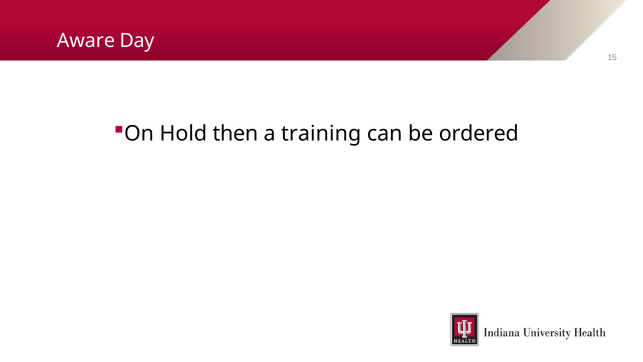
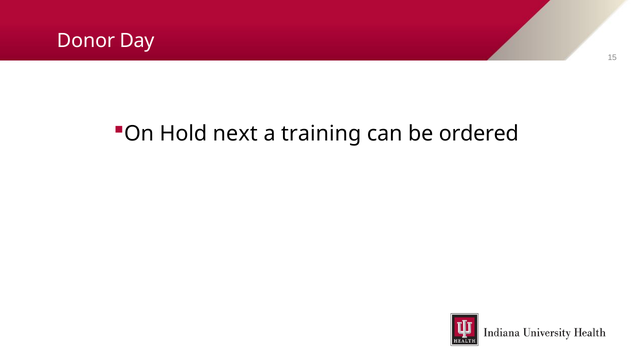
Aware: Aware -> Donor (86, 41)
then: then -> next (235, 134)
